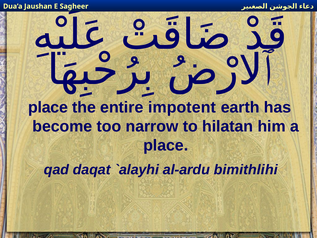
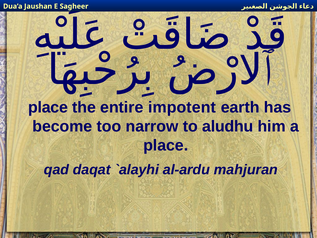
hilatan: hilatan -> aludhu (228, 126)
bimithlihi: bimithlihi -> mahjuran (246, 169)
